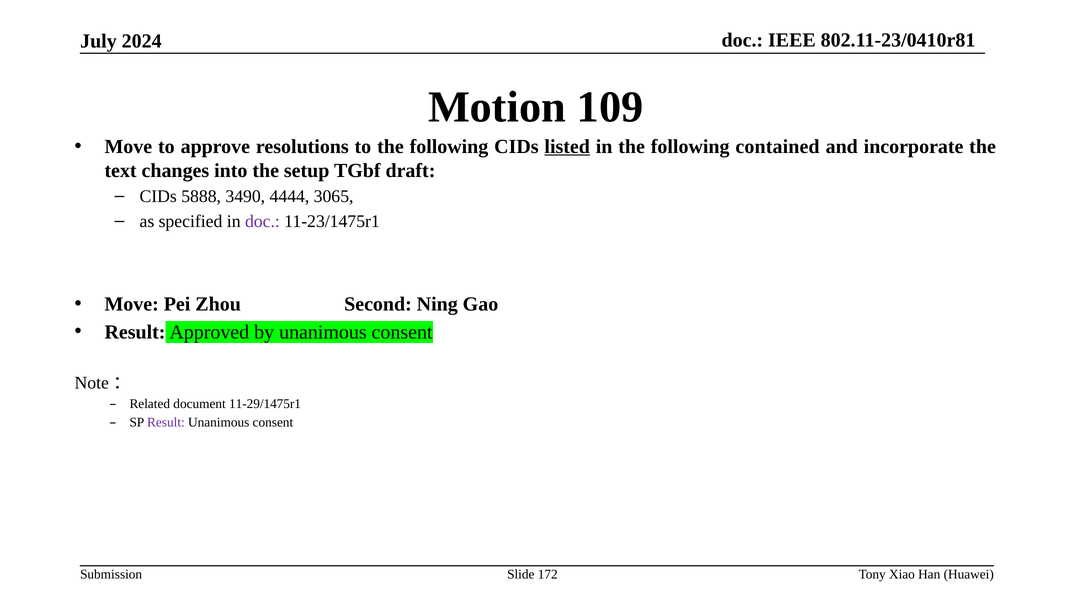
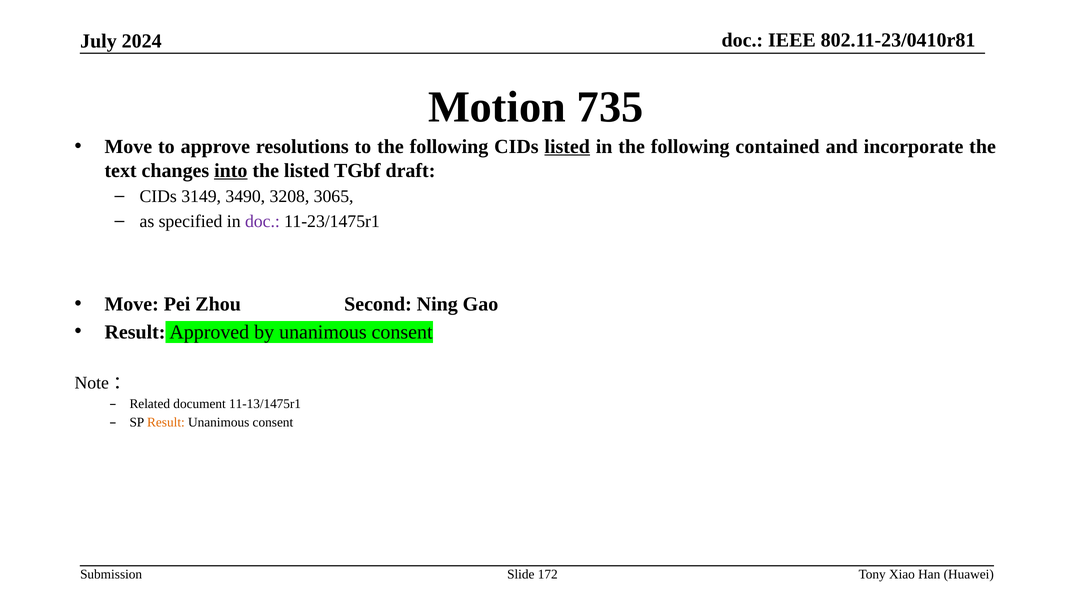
109: 109 -> 735 (610, 107)
into underline: none -> present (231, 170)
the setup: setup -> listed (307, 170)
5888: 5888 -> 3149 (201, 197)
4444: 4444 -> 3208 (289, 197)
11-29/1475r1: 11-29/1475r1 -> 11-13/1475r1 (265, 404)
Result colour: purple -> orange (166, 422)
